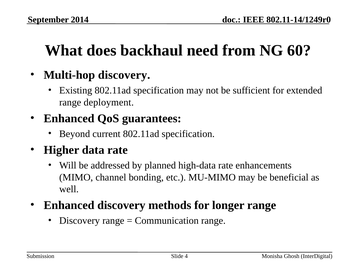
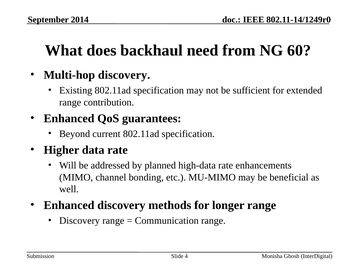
deployment: deployment -> contribution (109, 102)
